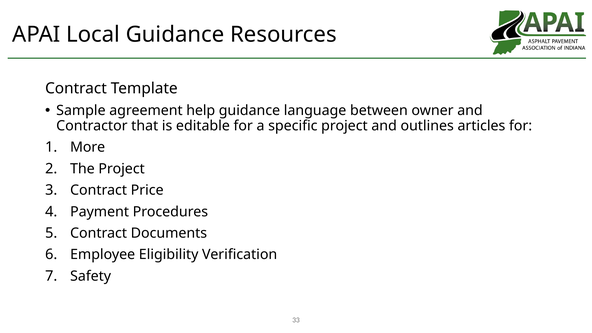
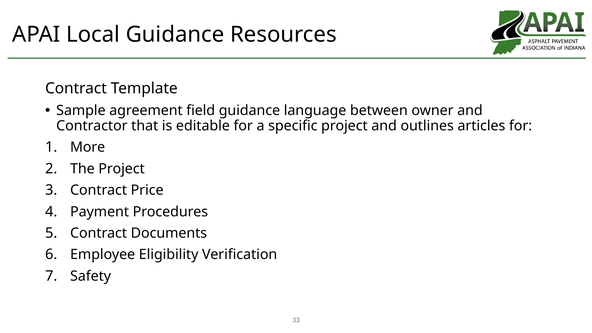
help: help -> field (201, 110)
